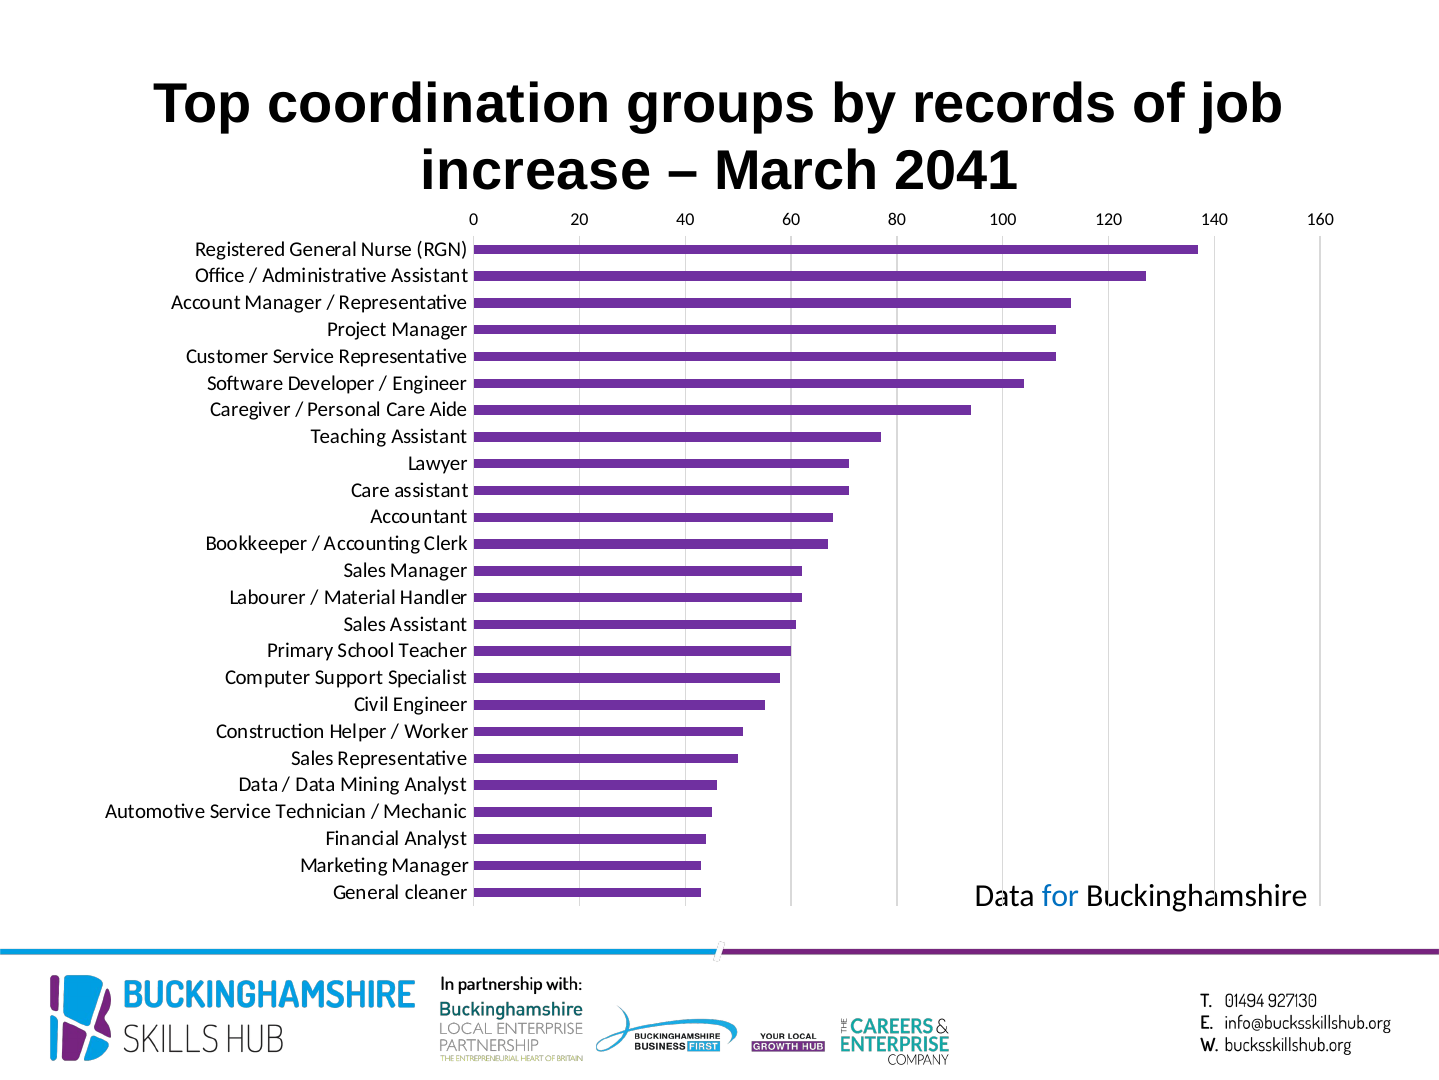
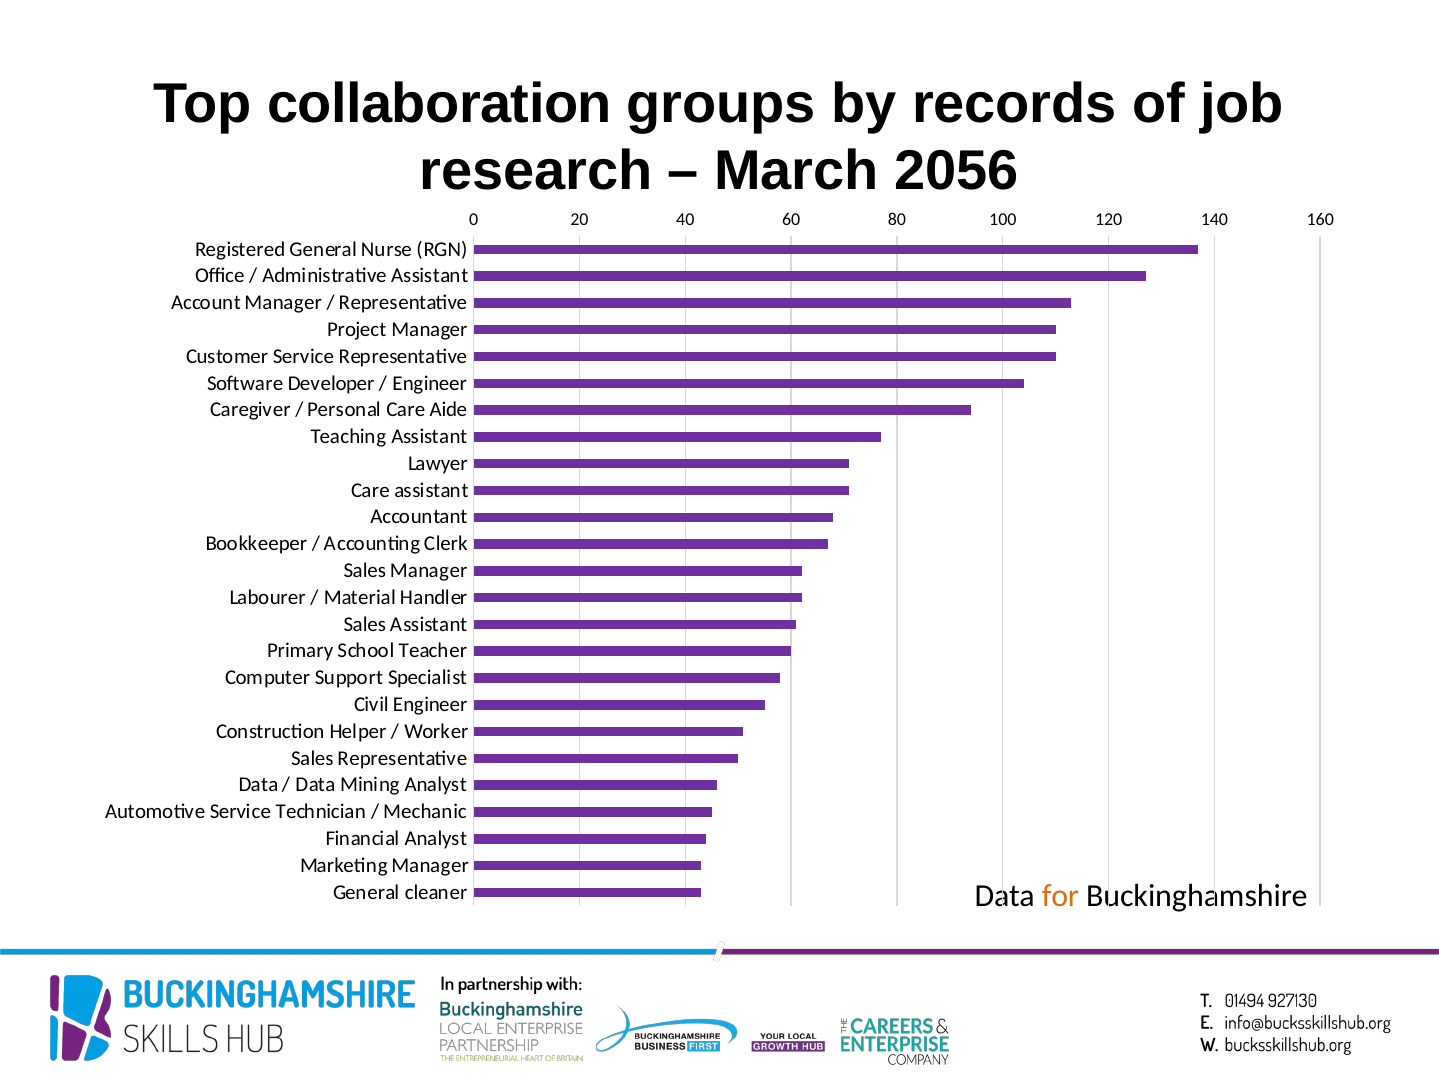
coordination: coordination -> collaboration (439, 103)
increase: increase -> research (536, 171)
2041: 2041 -> 2056 (956, 171)
for colour: blue -> orange (1061, 895)
